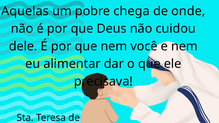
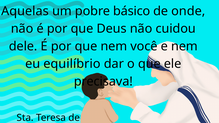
chega: chega -> básico (132, 11)
alimentar: alimentar -> equilíbrio (72, 64)
